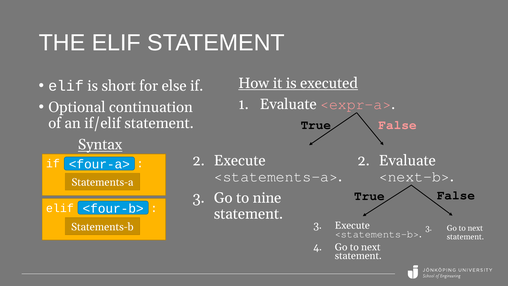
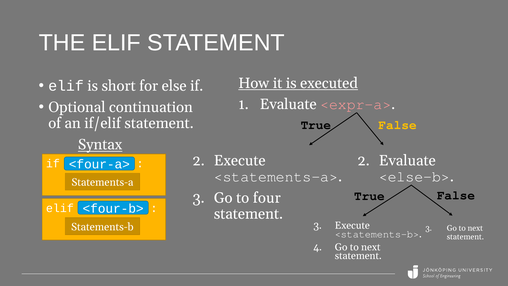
False colour: pink -> yellow (398, 125)
<next-b>: <next-b> -> <else-b> (414, 176)
nine: nine -> four (267, 198)
